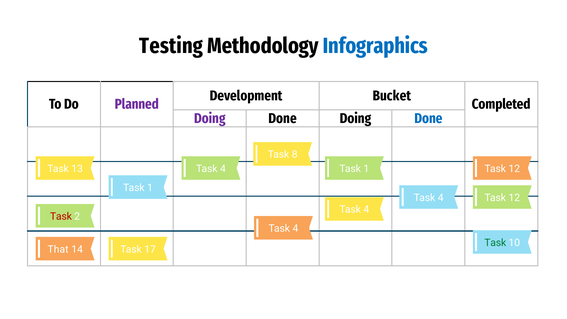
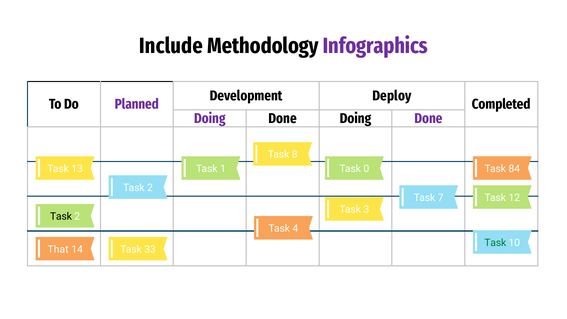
Testing: Testing -> Include (171, 46)
Infographics colour: blue -> purple (375, 46)
Bucket: Bucket -> Deploy (392, 96)
Done colour: blue -> purple (428, 118)
4: 4 -> 1 (223, 169)
1: 1 -> 0 (366, 169)
12: 12 -> 84 (514, 169)
1: 1 -> 2 (150, 188)
4: 4 -> 7 (441, 198)
4: 4 -> 3 (366, 210)
Task colour: red -> black (61, 216)
17: 17 -> 33 (150, 249)
